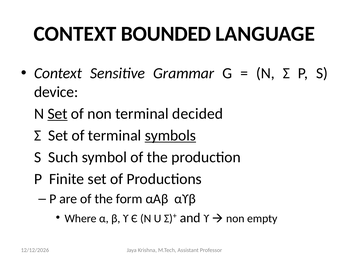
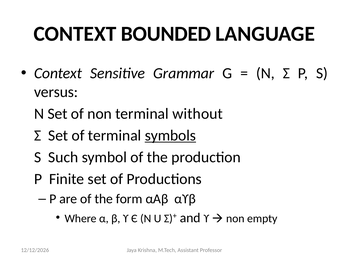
device: device -> versus (56, 92)
Set underline: present -> none (58, 114)
decided: decided -> without (198, 114)
